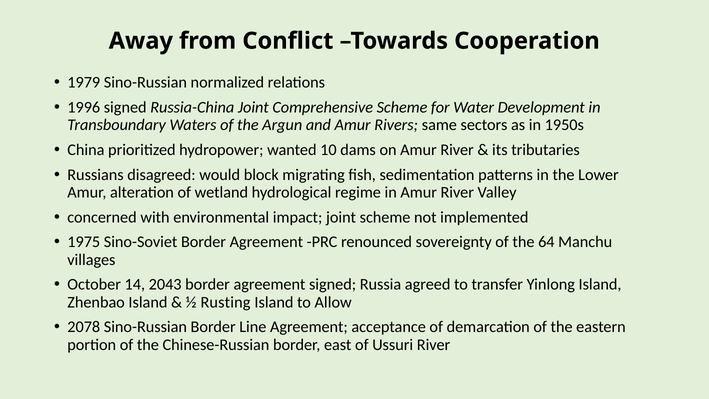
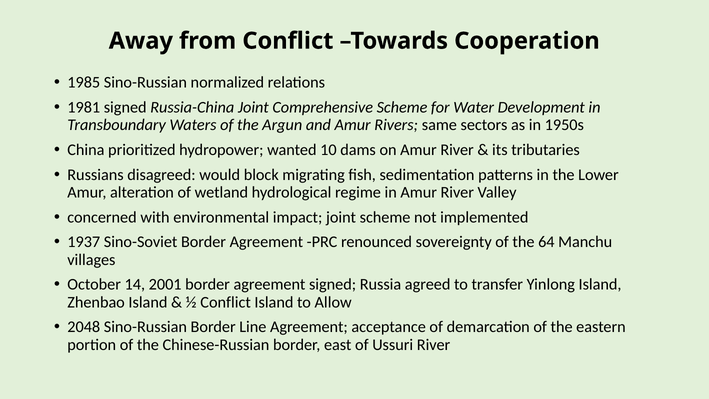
1979: 1979 -> 1985 (84, 82)
1996: 1996 -> 1981 (84, 107)
1975: 1975 -> 1937 (84, 242)
2043: 2043 -> 2001 (165, 284)
½ Rusting: Rusting -> Conflict (226, 302)
2078: 2078 -> 2048 (84, 327)
